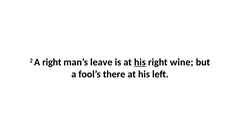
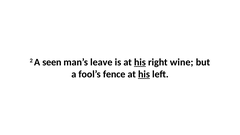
A right: right -> seen (52, 62)
there: there -> fence (114, 74)
his underline: none -> present (144, 74)
